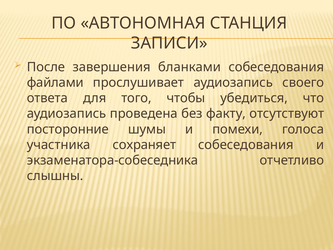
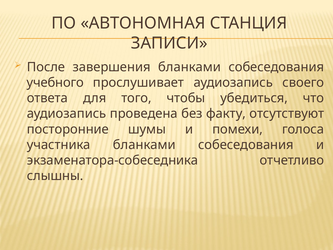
файлами: файлами -> учебного (55, 82)
участника сохраняет: сохраняет -> бланками (144, 145)
